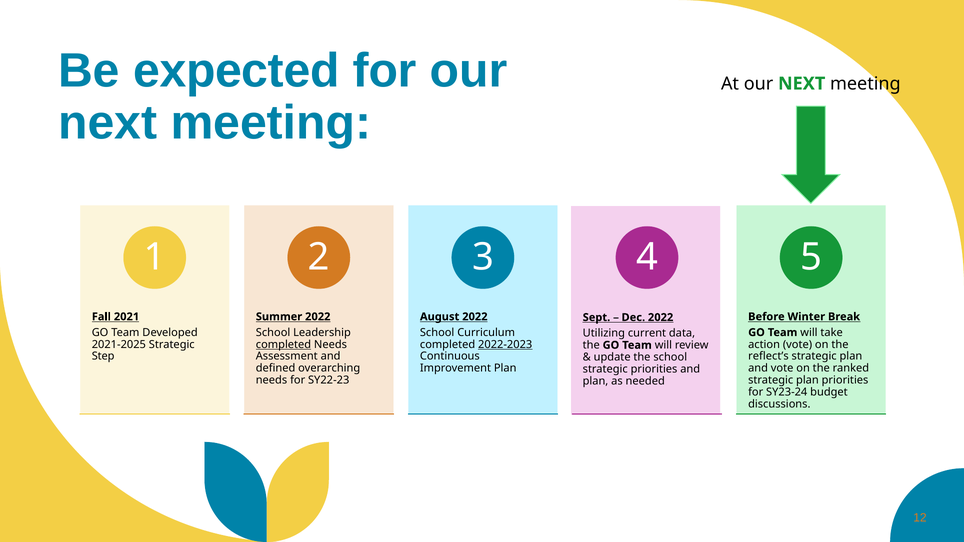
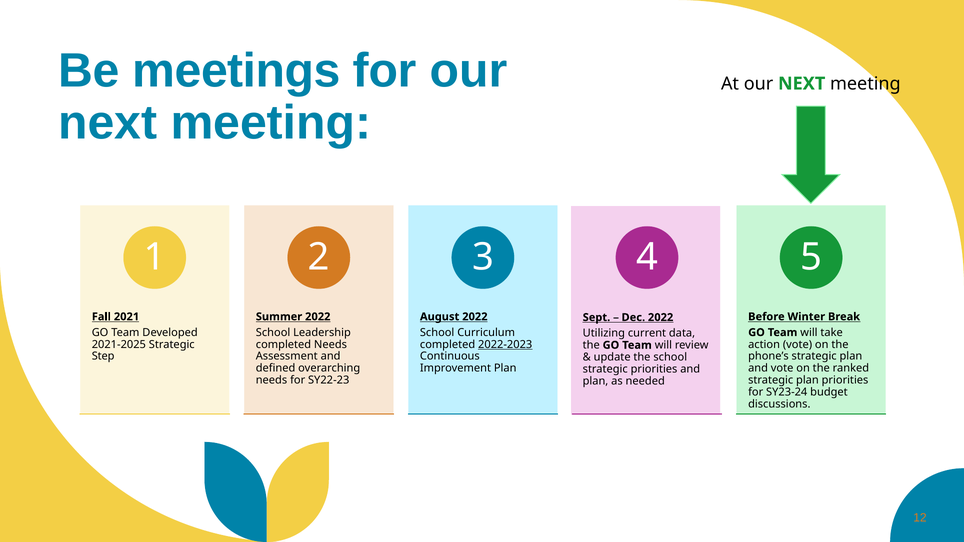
expected: expected -> meetings (236, 71)
completed underline: present -> none (284, 345)
reflect’s: reflect’s -> phone’s (768, 356)
